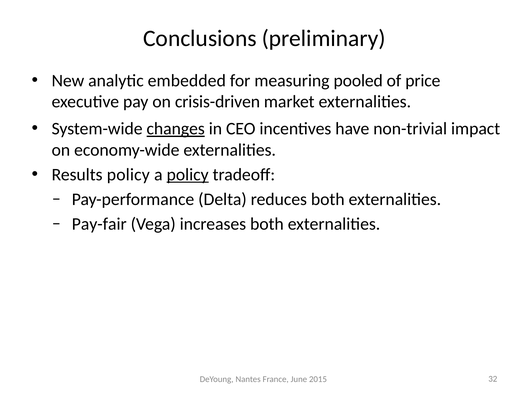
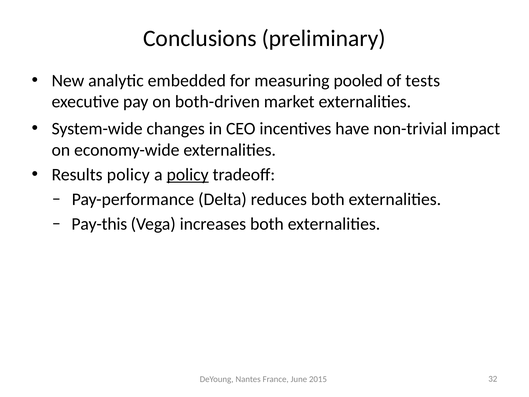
price: price -> tests (423, 81)
crisis-driven: crisis-driven -> both-driven (217, 102)
changes underline: present -> none (176, 129)
Pay-fair: Pay-fair -> Pay-this (99, 224)
